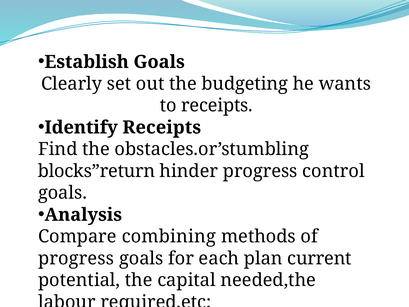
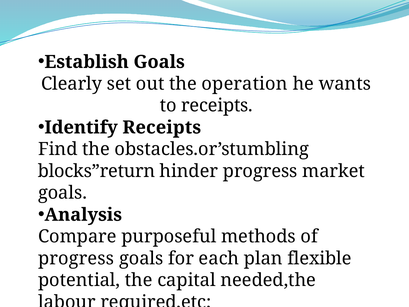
budgeting: budgeting -> operation (245, 84)
control: control -> market (334, 171)
combining: combining -> purposeful (169, 236)
current: current -> flexible (319, 258)
